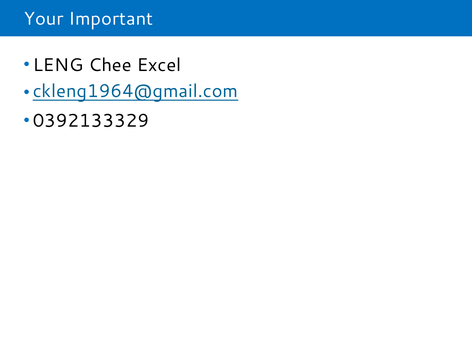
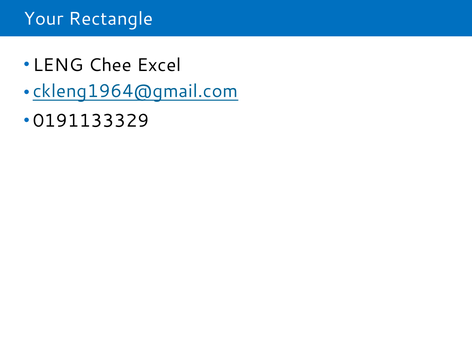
Important: Important -> Rectangle (111, 19)
0392133329: 0392133329 -> 0191133329 (91, 121)
